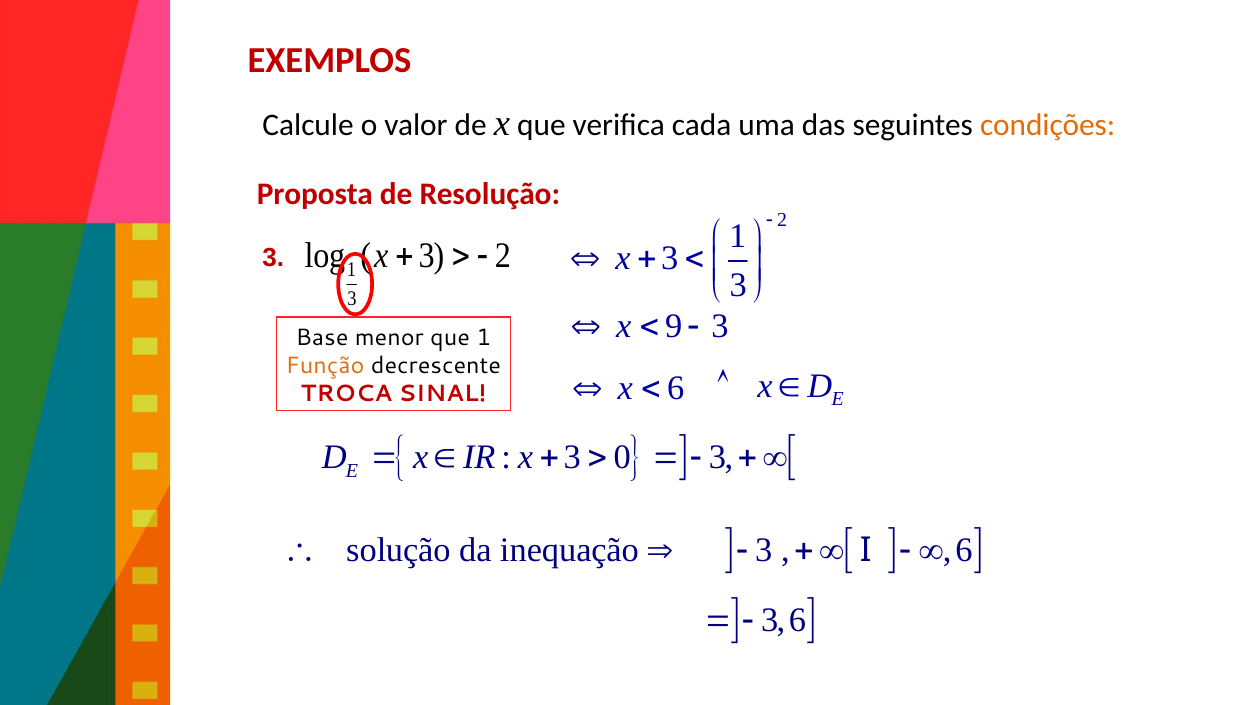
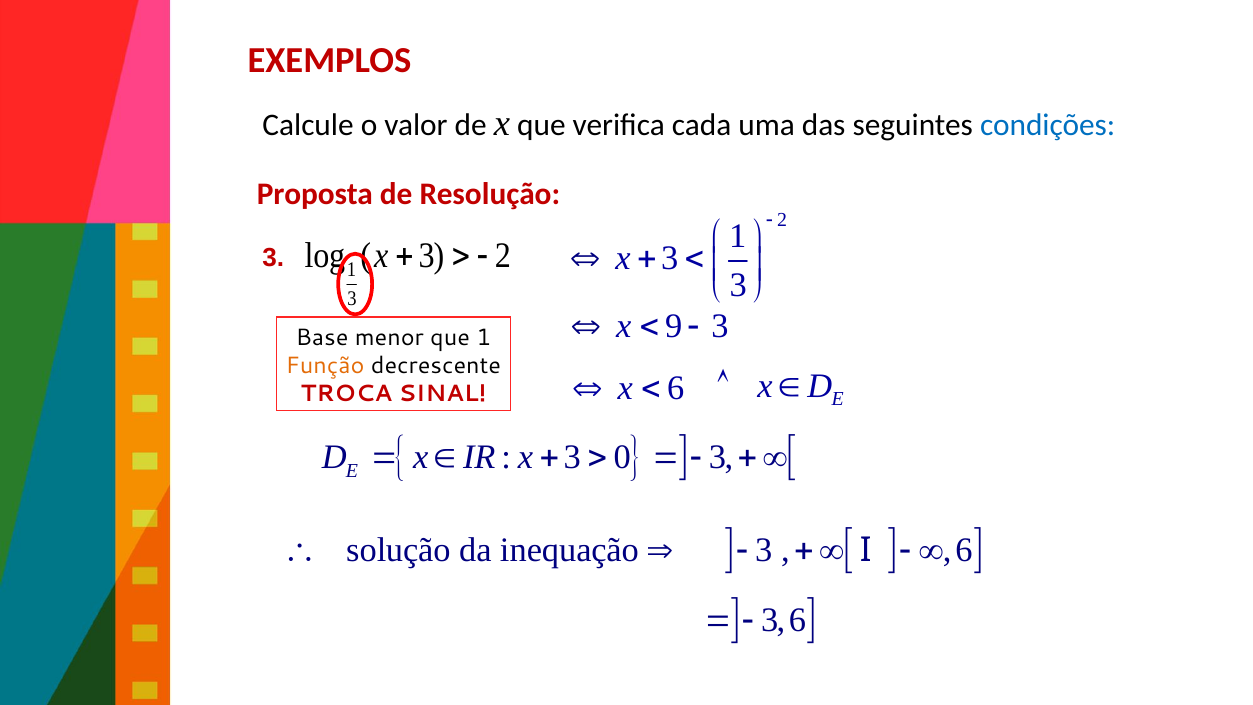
condições colour: orange -> blue (1048, 125)
